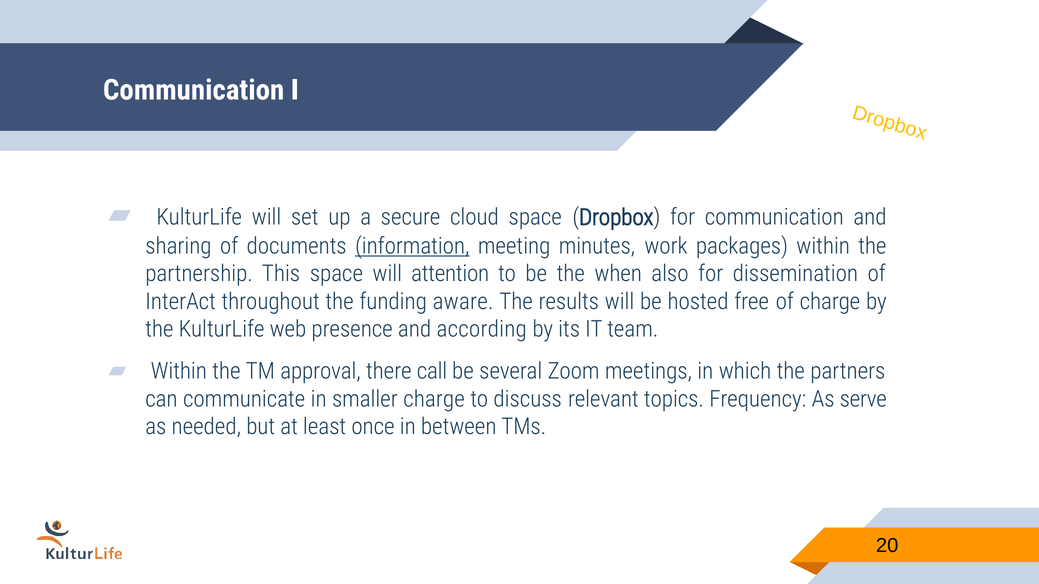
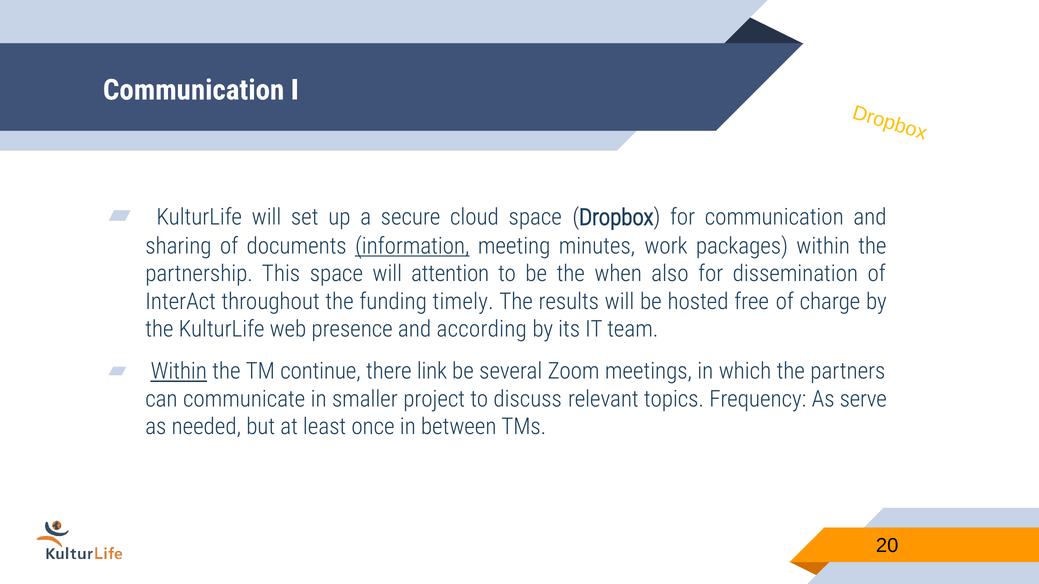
aware: aware -> timely (463, 302)
Within underline: none -> present (179, 372)
approval: approval -> continue (320, 372)
call: call -> link (432, 372)
smaller charge: charge -> project (434, 399)
